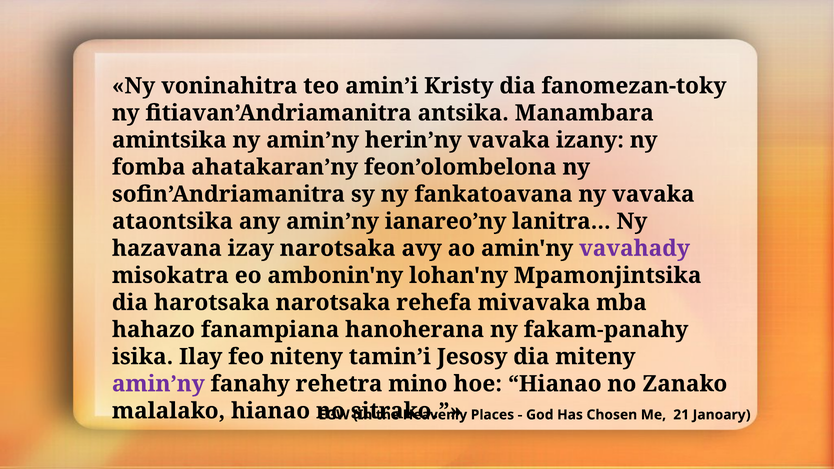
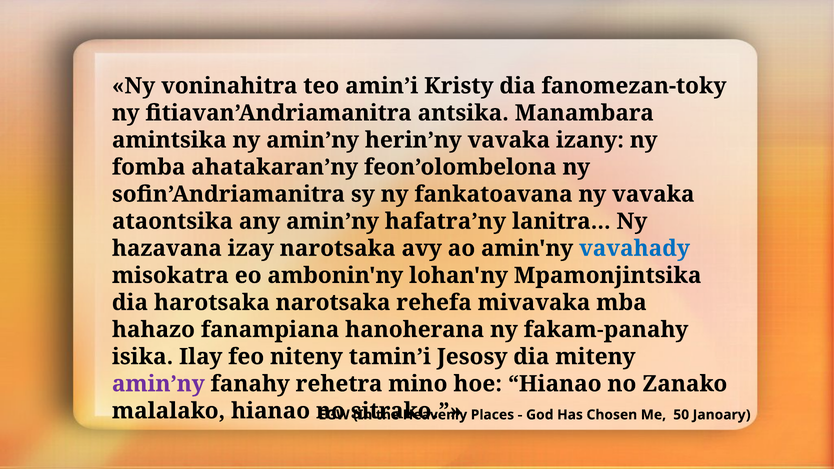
ianareo’ny: ianareo’ny -> hafatra’ny (445, 221)
vavahady colour: purple -> blue (635, 248)
21: 21 -> 50 (681, 415)
